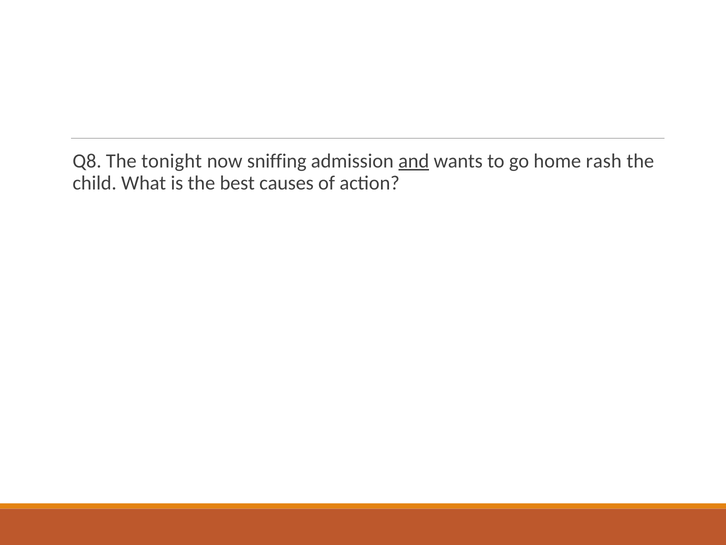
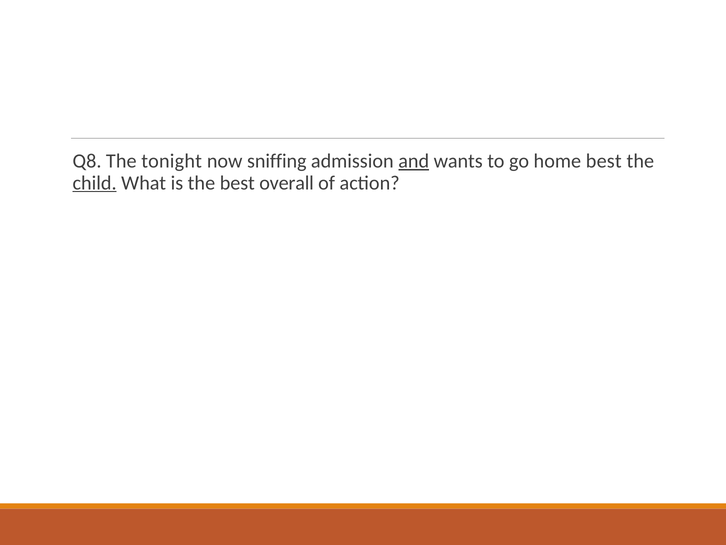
home rash: rash -> best (604, 161)
child underline: none -> present (95, 183)
causes: causes -> overall (287, 183)
